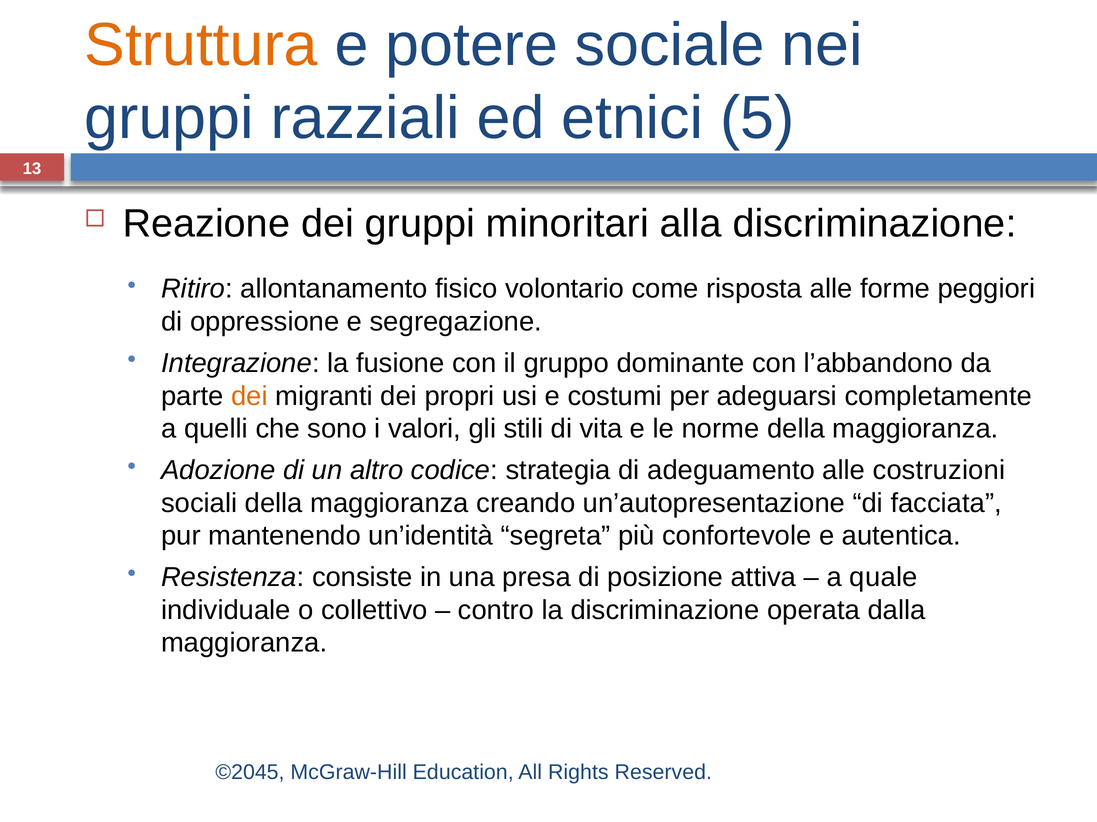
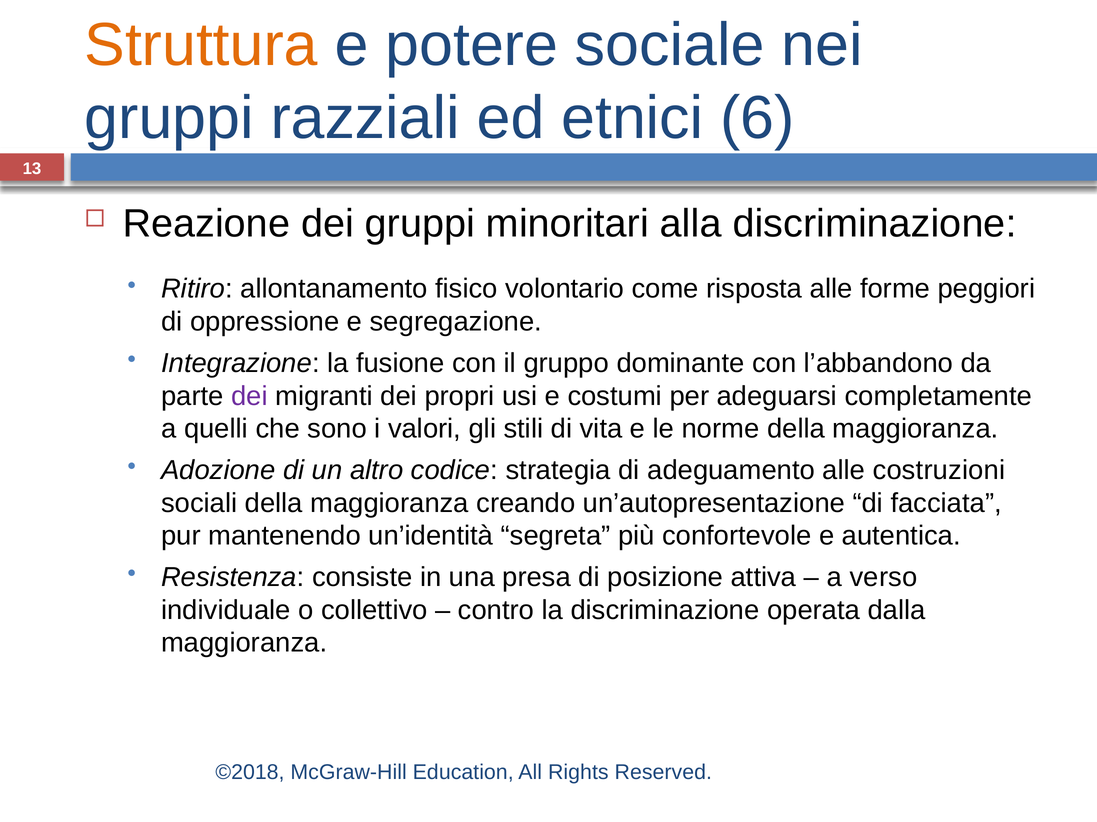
5: 5 -> 6 (757, 118)
dei colour: orange -> purple (249, 396)
quale: quale -> verso (884, 578)
©2045: ©2045 -> ©2018 (250, 773)
